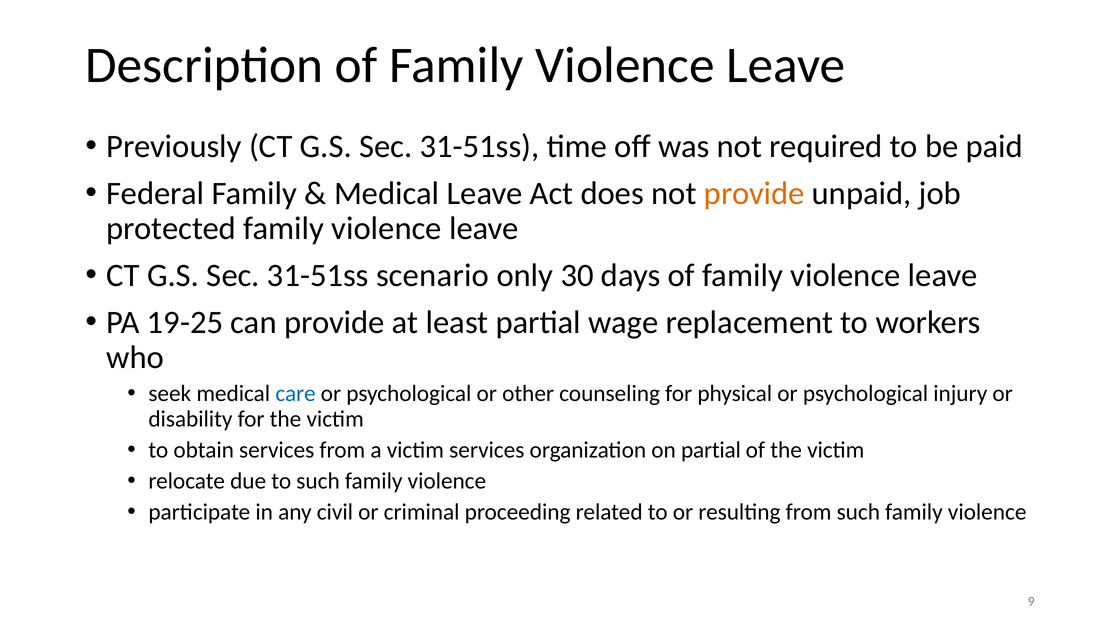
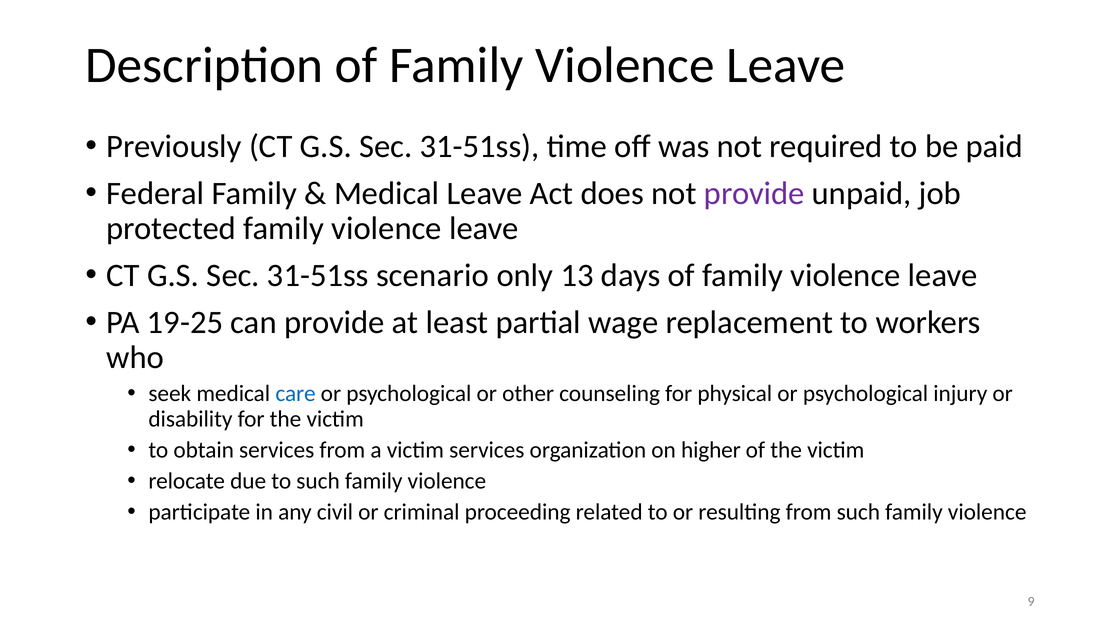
provide colour: orange -> purple (754, 193)
30: 30 -> 13 (577, 275)
on partial: partial -> higher (711, 450)
